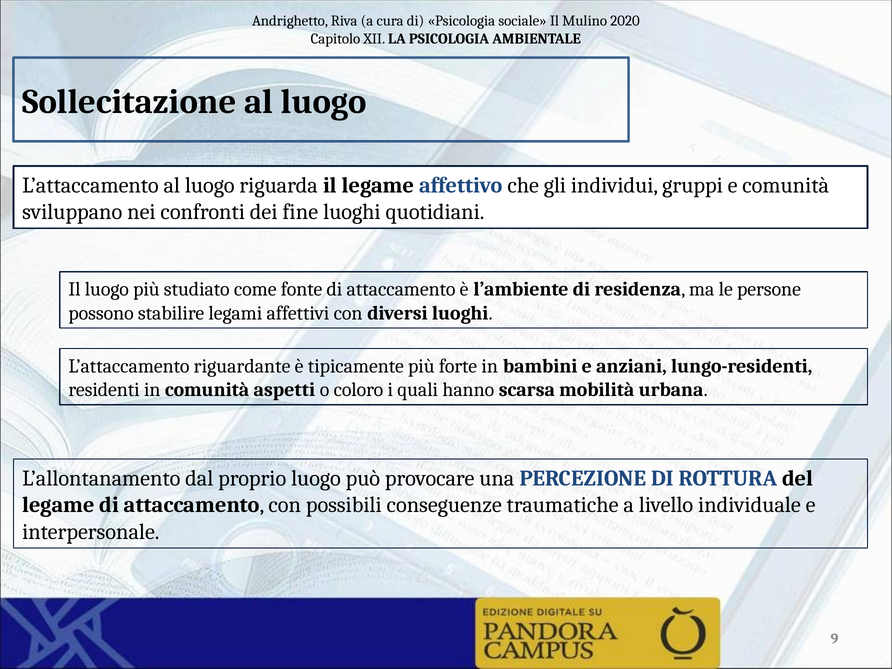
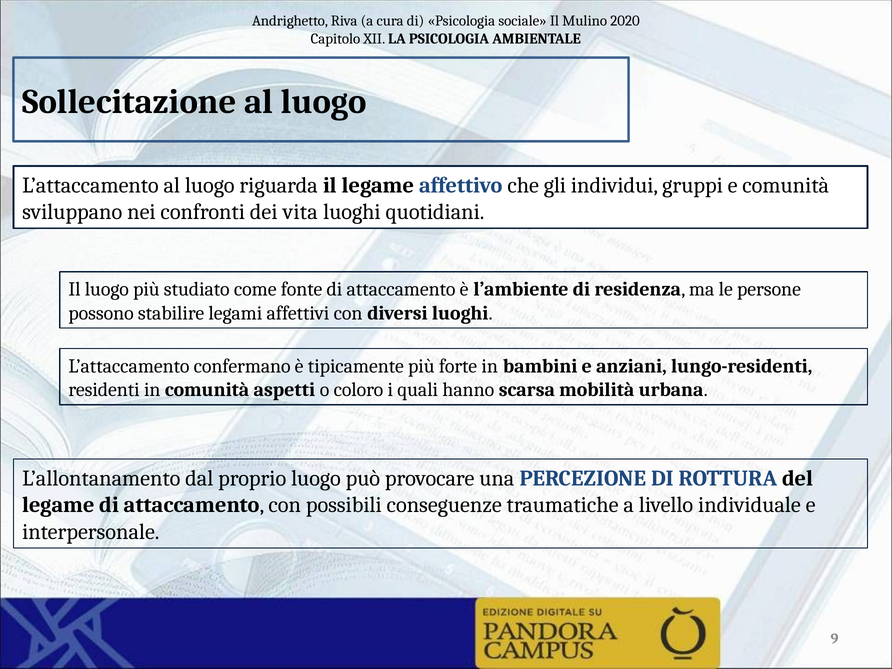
fine: fine -> vita (300, 212)
riguardante: riguardante -> confermano (242, 366)
